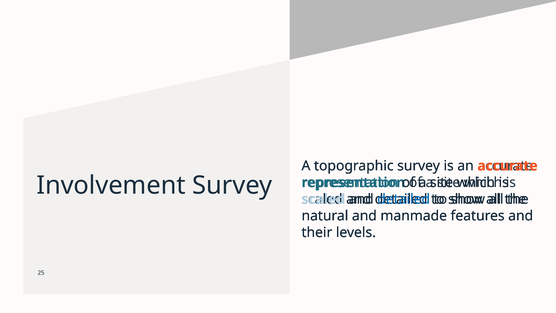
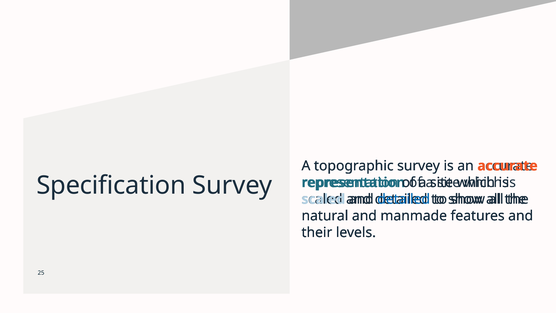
Involvement: Involvement -> Specification (111, 185)
